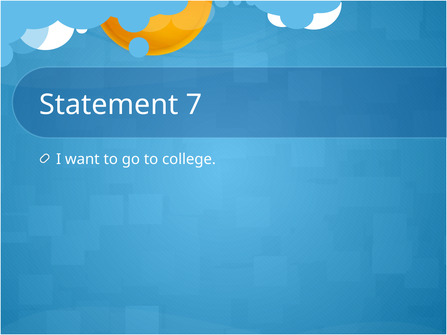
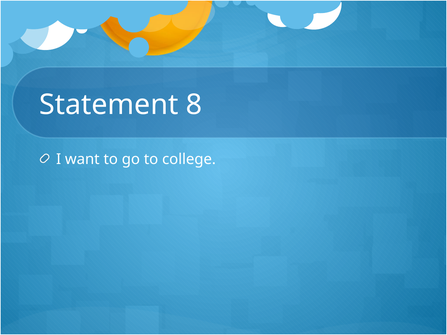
7: 7 -> 8 (194, 105)
